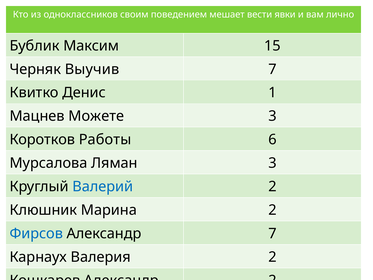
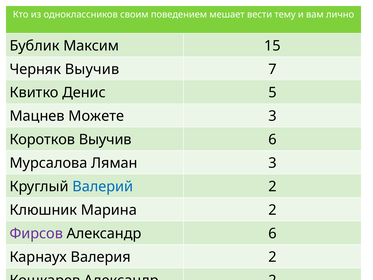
явки: явки -> тему (285, 15)
1: 1 -> 5 (272, 93)
Коротков Работы: Работы -> Выучив (105, 140)
Фирсов colour: blue -> purple (36, 233)
Александр 7: 7 -> 6 (272, 233)
